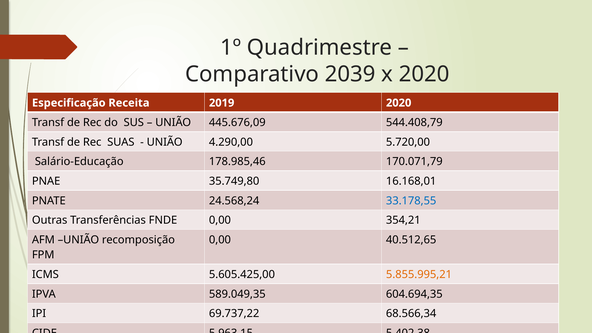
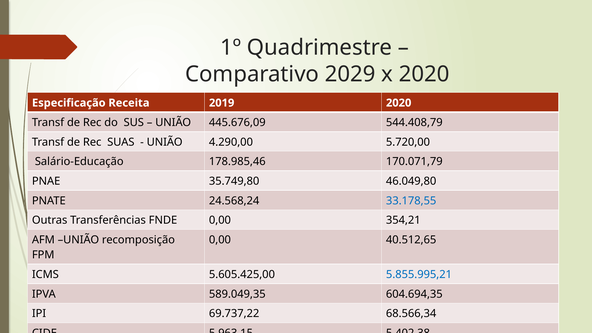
2039: 2039 -> 2029 (350, 74)
16.168,01: 16.168,01 -> 46.049,80 (411, 181)
5.855.995,21 colour: orange -> blue (419, 274)
